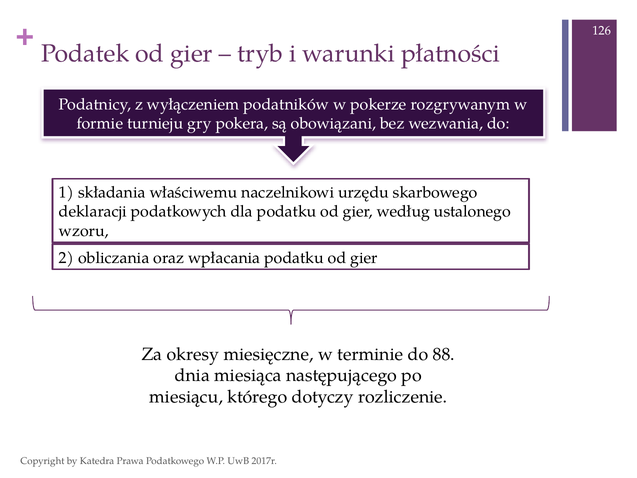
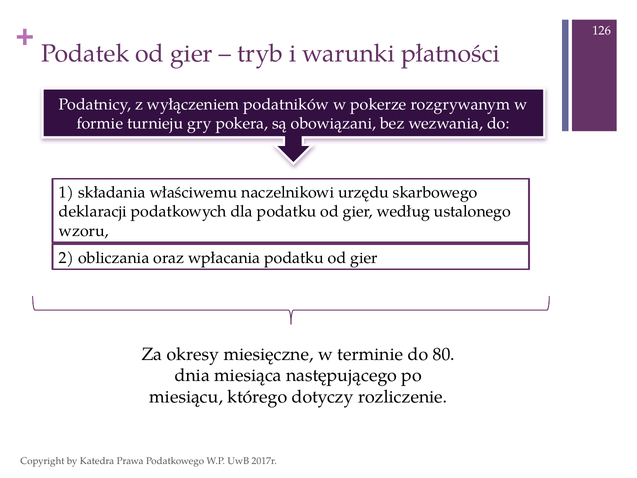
88: 88 -> 80 (444, 354)
